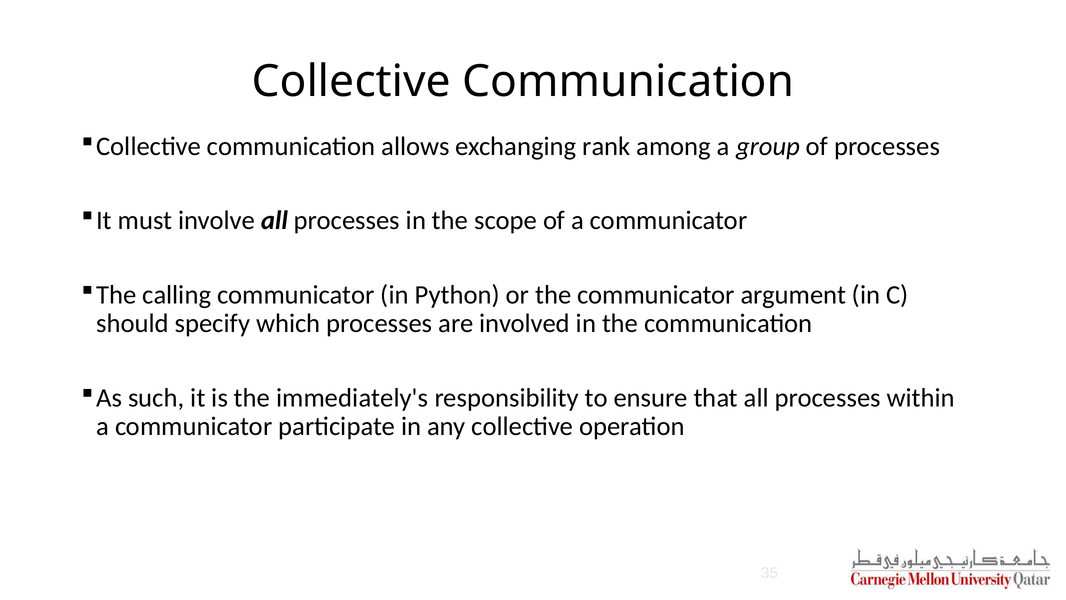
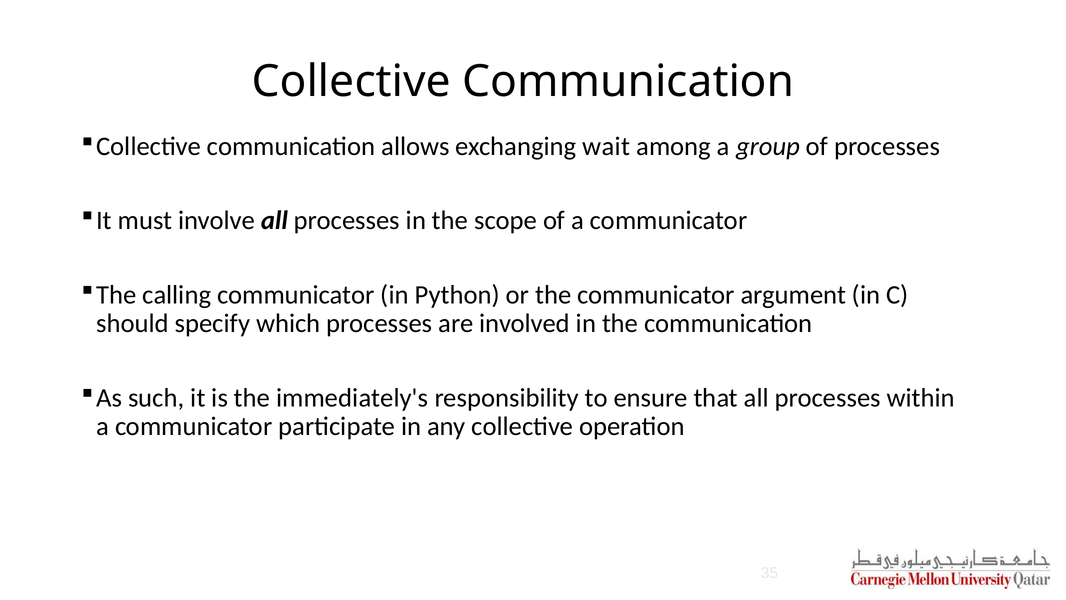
rank: rank -> wait (606, 146)
